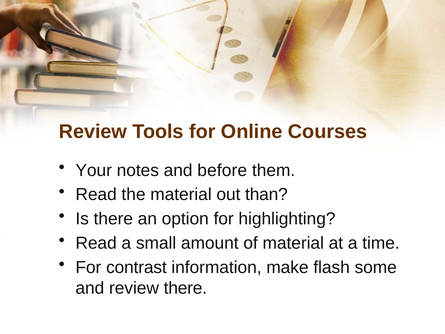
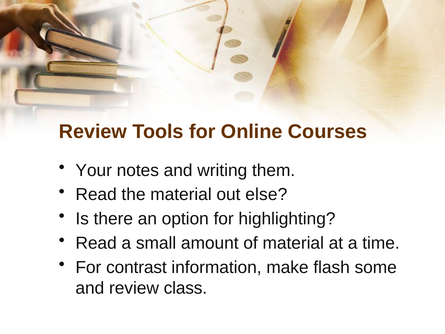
before: before -> writing (222, 170)
than: than -> else (266, 194)
review there: there -> class (185, 288)
